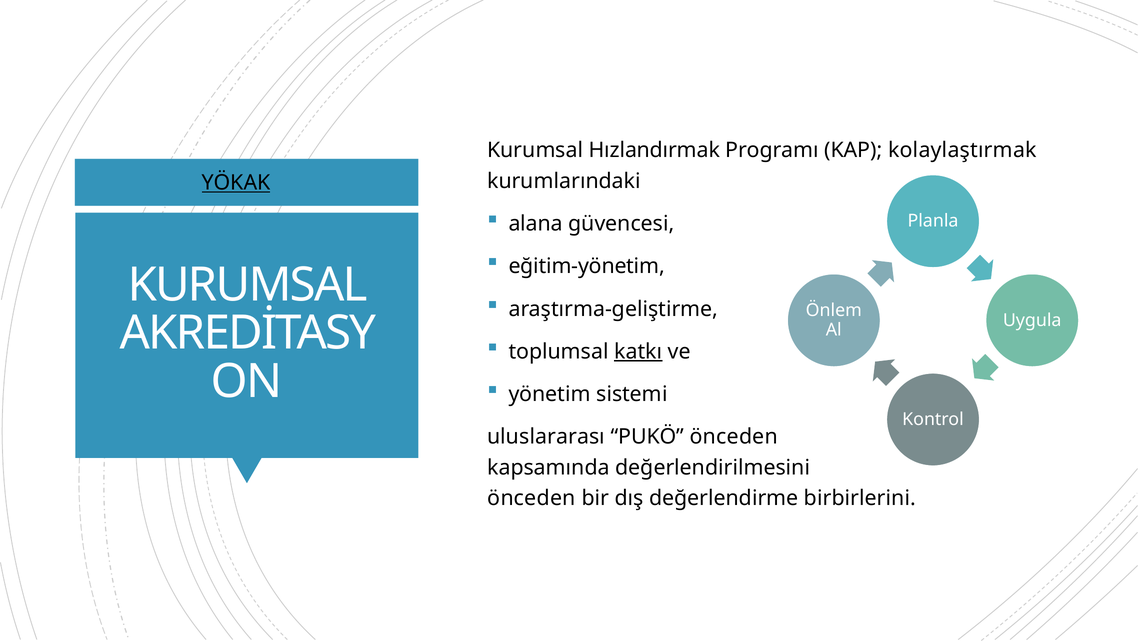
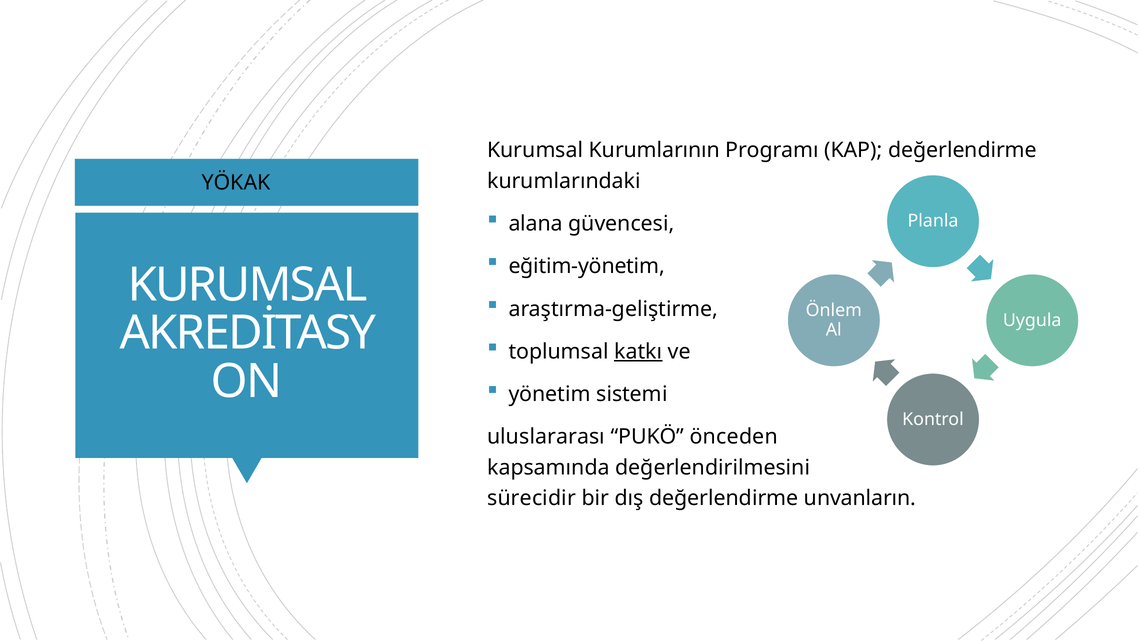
Hızlandırmak: Hızlandırmak -> Kurumlarının (654, 150)
KAP kolaylaştırmak: kolaylaştırmak -> değerlendirme (963, 150)
YÖKAK underline: present -> none (236, 183)
önceden: önceden -> sürecidir (532, 499)
birbirlerini: birbirlerini -> unvanların (860, 499)
